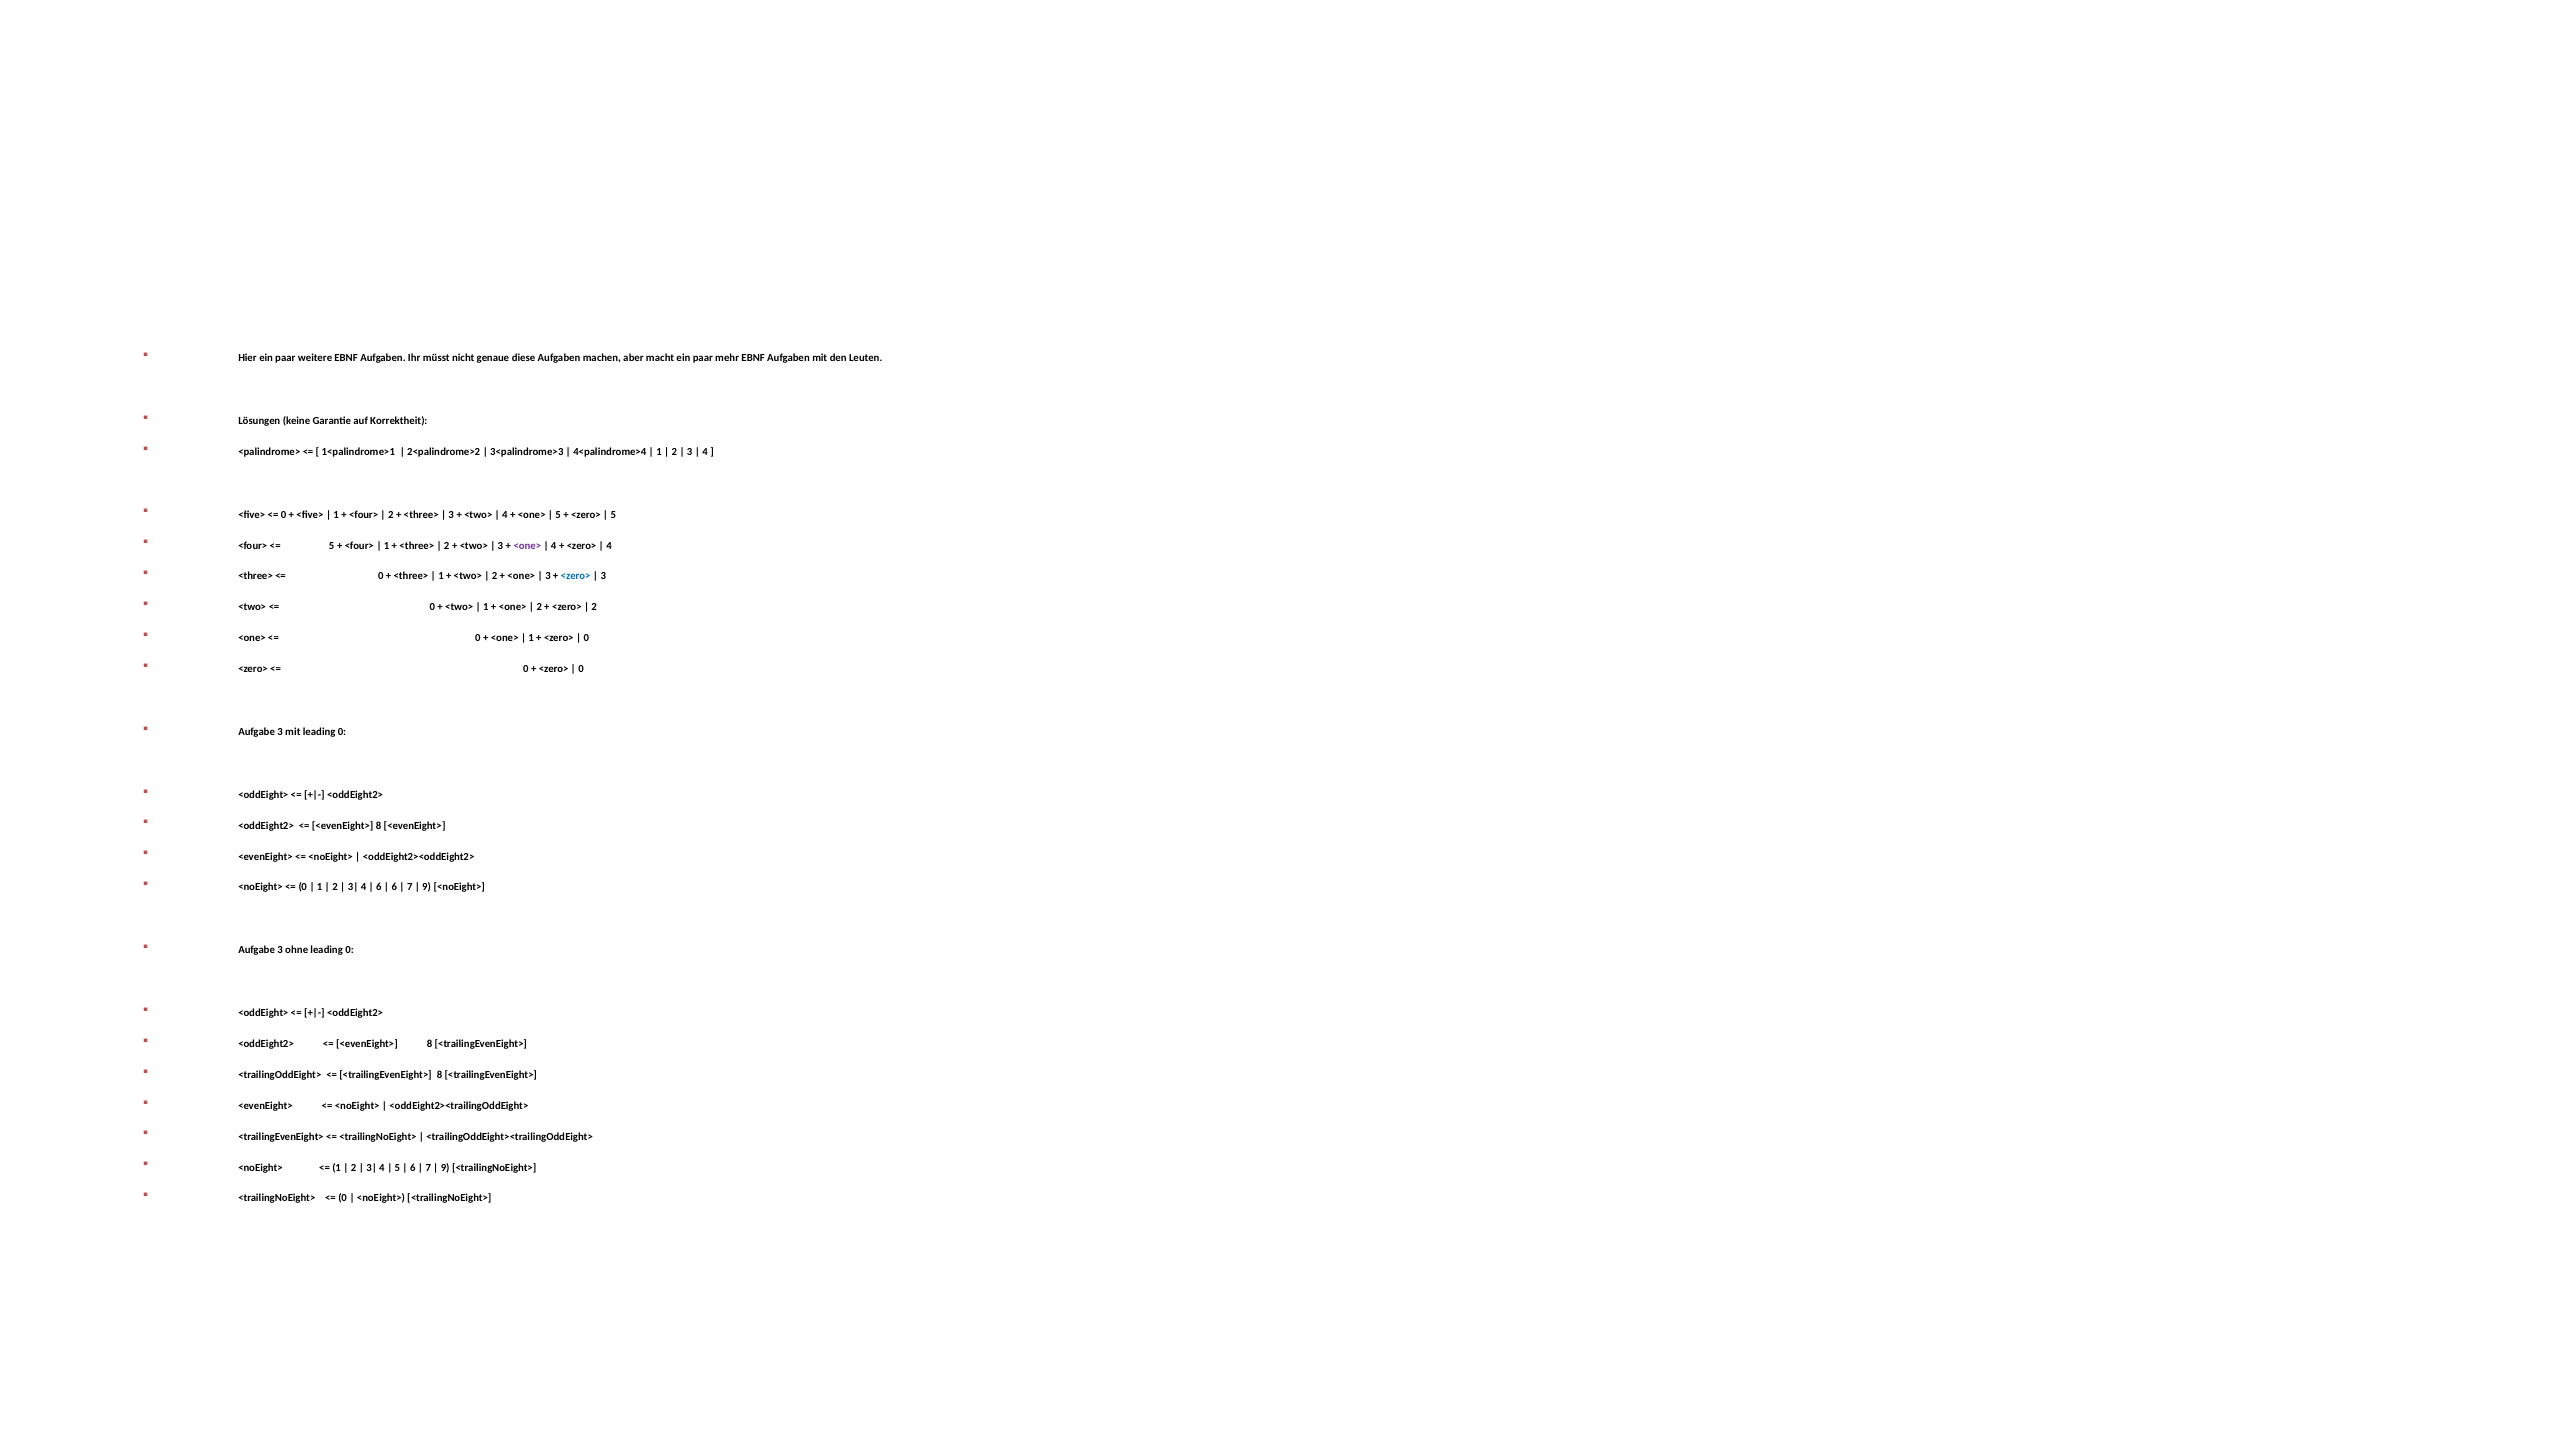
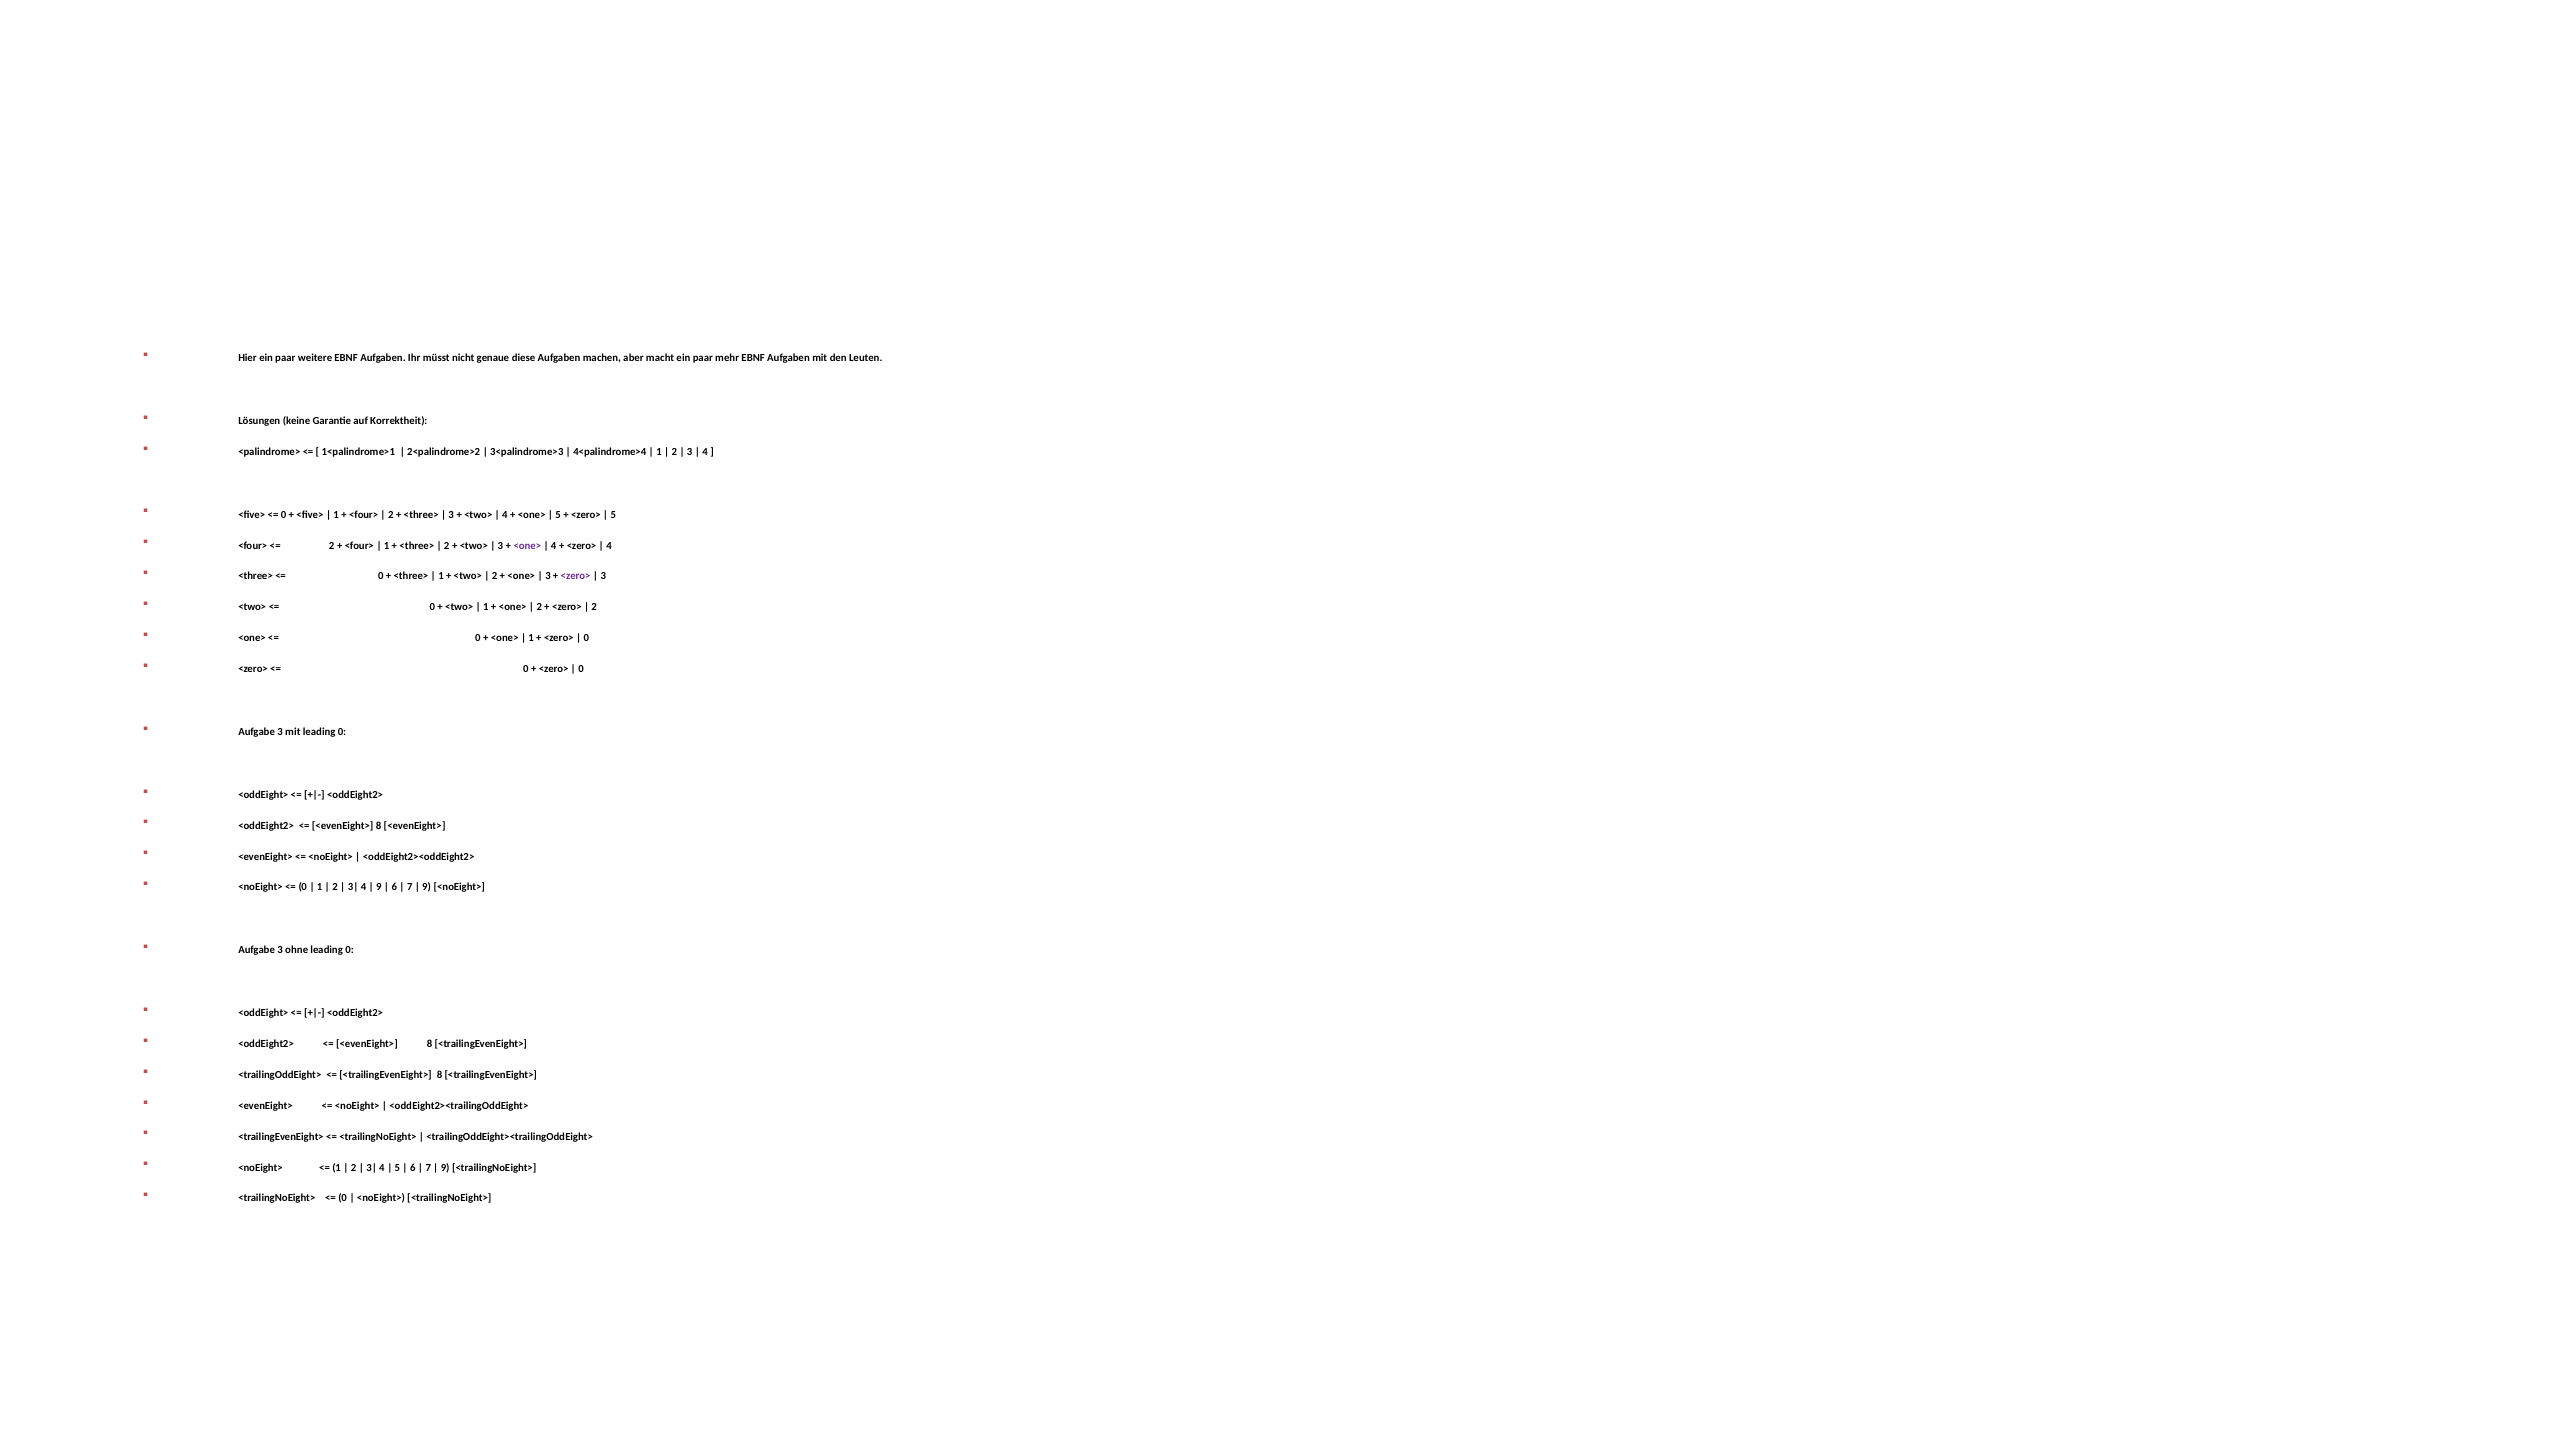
5: 5 -> 2 (332, 546)
<zero> colour: blue -> purple (576, 576)
6: 6 -> 9 (379, 887)
